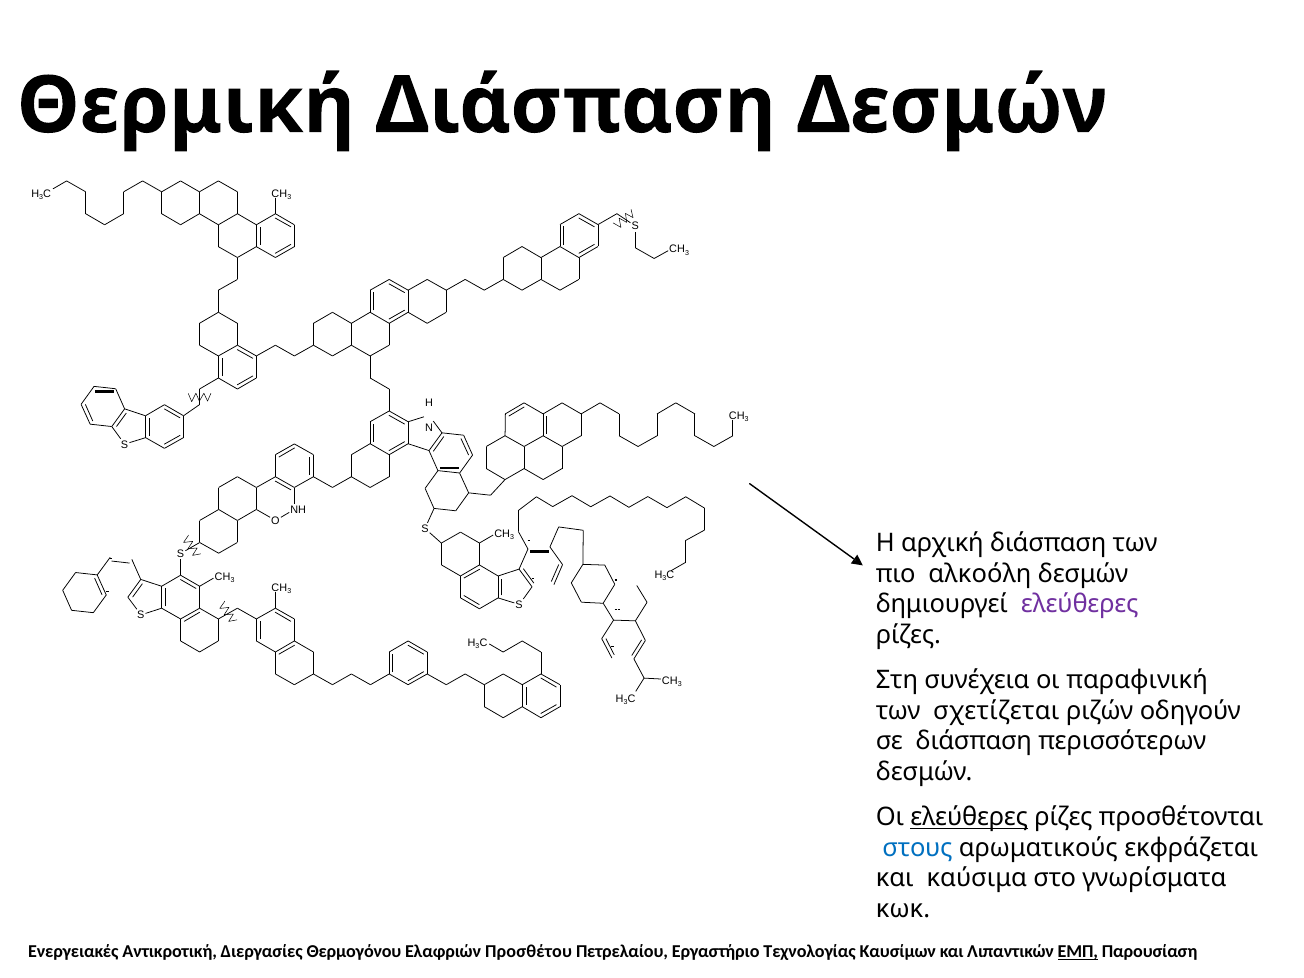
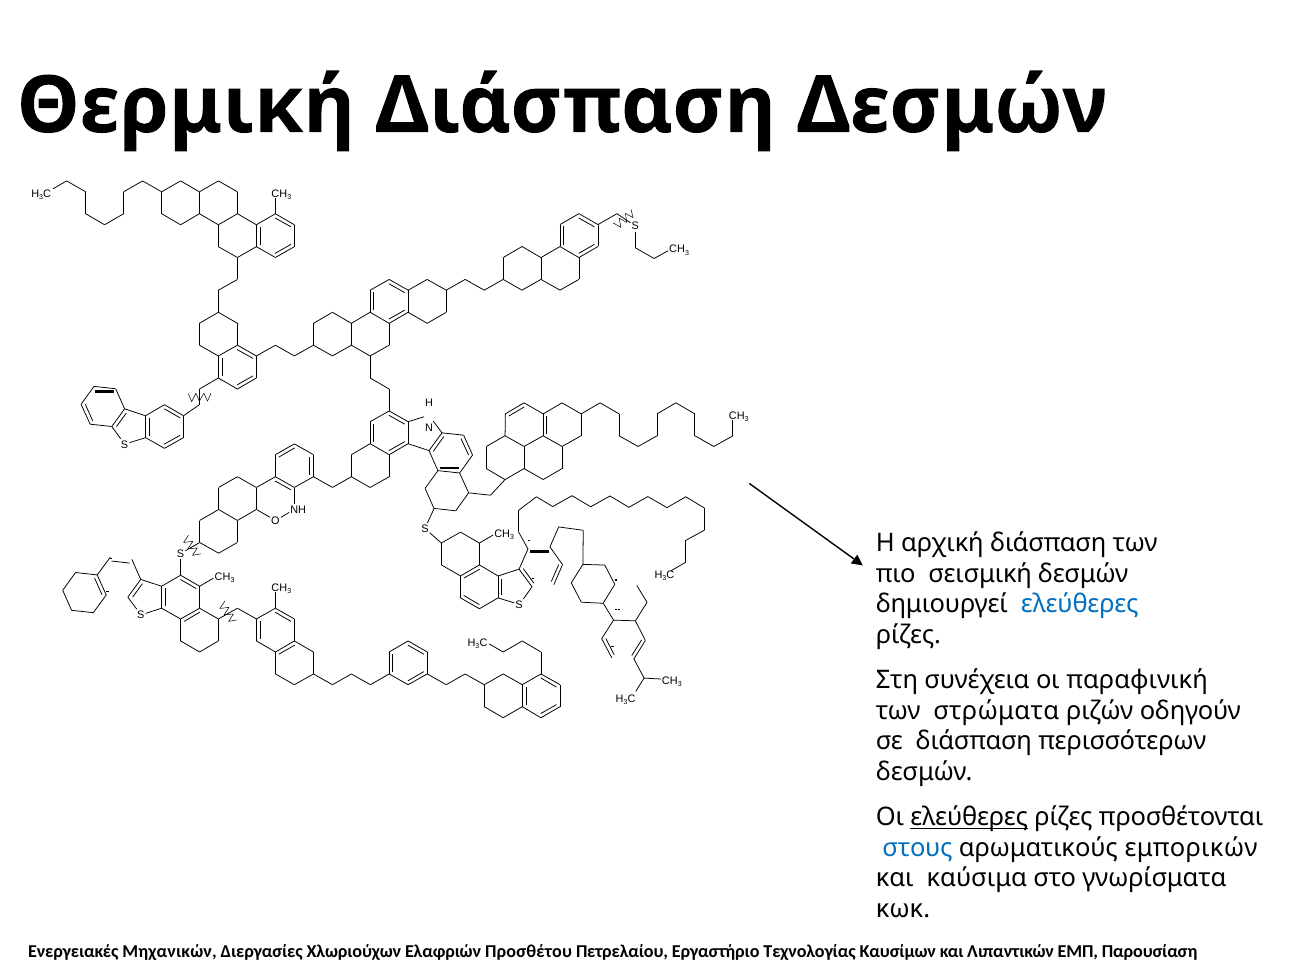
αλκοόλη: αλκοόλη -> σεισμική (980, 574)
ελεύθερες colour: purple -> blue (1080, 604)
σχετίζεται: σχετίζεται -> στρώματα (996, 711)
εκφράζεται: εκφράζεται -> εμπορικών (1191, 848)
Αντικροτική: Αντικροτική -> Μηχανικών (170, 951)
Θερμογόνου: Θερμογόνου -> Χλωριούχων (354, 951)
ΕΜΠ underline: present -> none (1078, 951)
